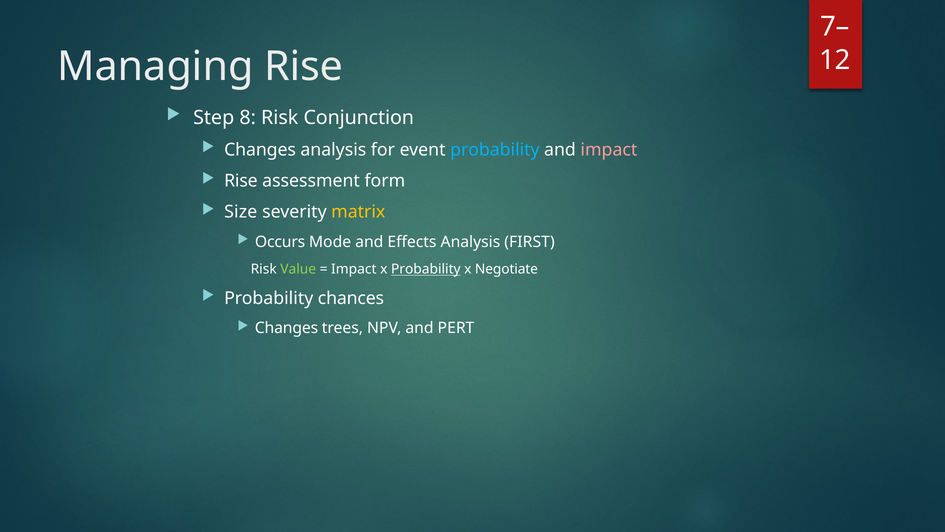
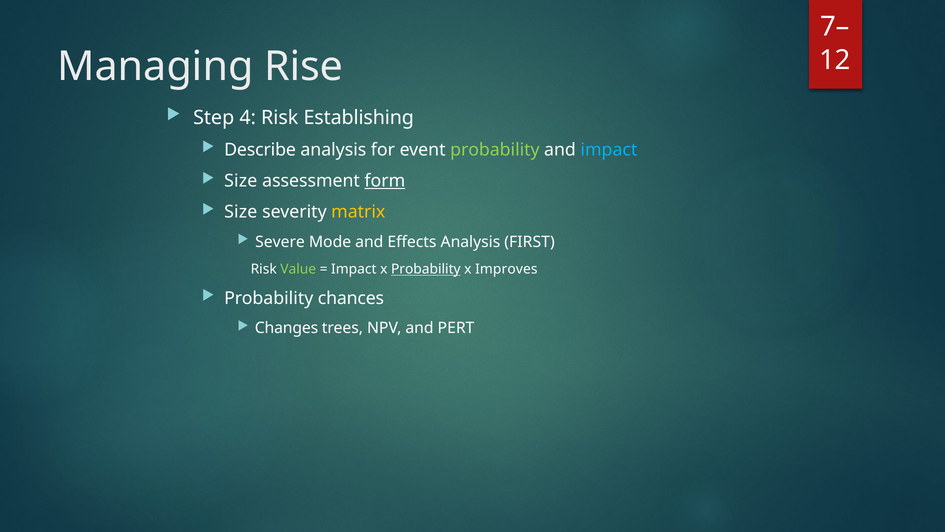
8: 8 -> 4 (248, 117)
Conjunction: Conjunction -> Establishing (359, 117)
Changes: Changes -> Describe (260, 150)
probability colour: light blue -> light green (495, 150)
impact colour: pink -> light blue (609, 150)
Rise: Rise -> Size (241, 181)
form underline: none -> present (385, 181)
Occurs: Occurs -> Severe (280, 242)
Negotiate: Negotiate -> Improves (506, 269)
